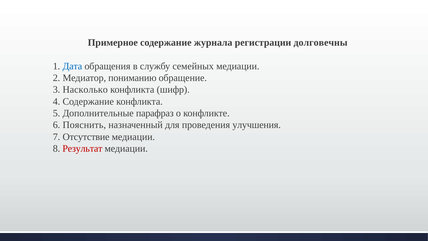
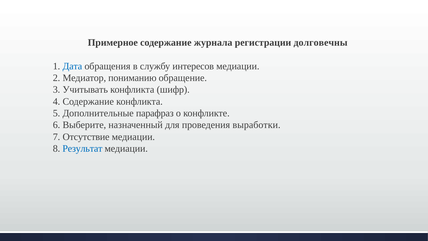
семейных: семейных -> интересов (193, 66)
Насколько: Насколько -> Учитывать (85, 90)
Пояснить: Пояснить -> Выберите (84, 125)
улучшения: улучшения -> выработки (257, 125)
Результат colour: red -> blue (82, 148)
